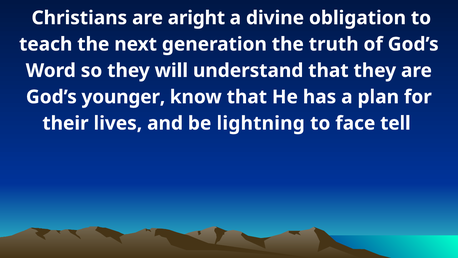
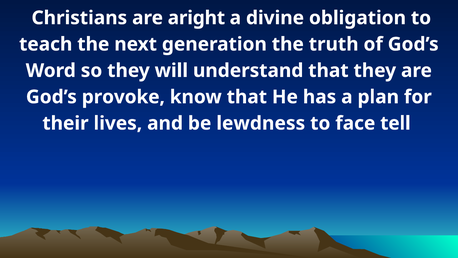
younger: younger -> provoke (123, 97)
lightning: lightning -> lewdness (261, 123)
